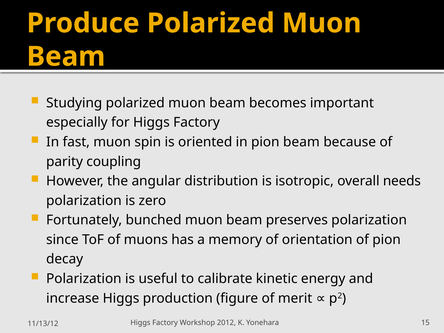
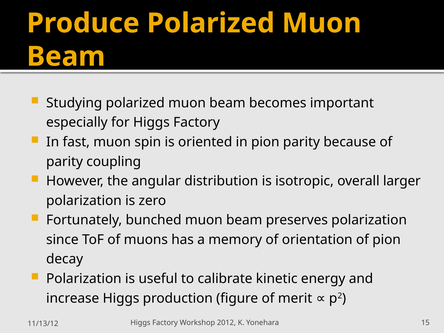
pion beam: beam -> parity (301, 142)
needs: needs -> larger (402, 181)
